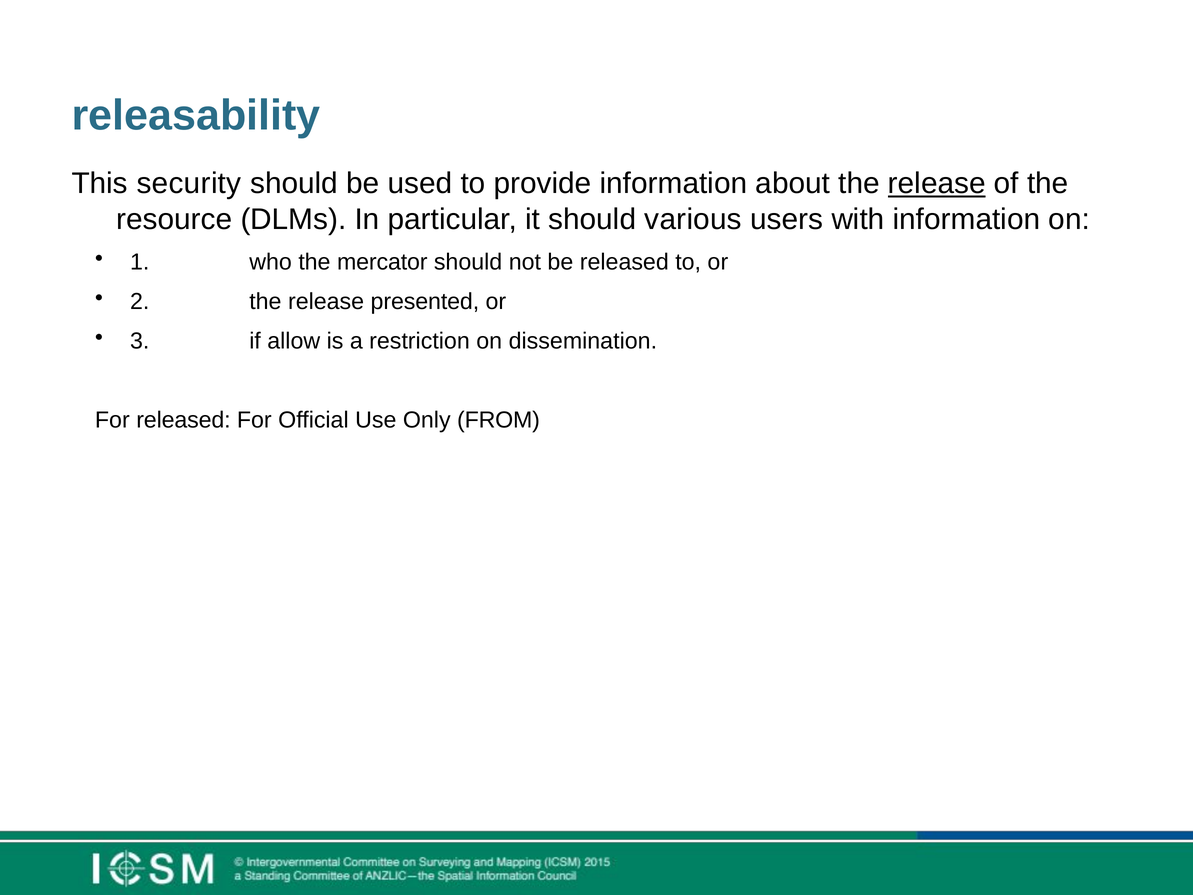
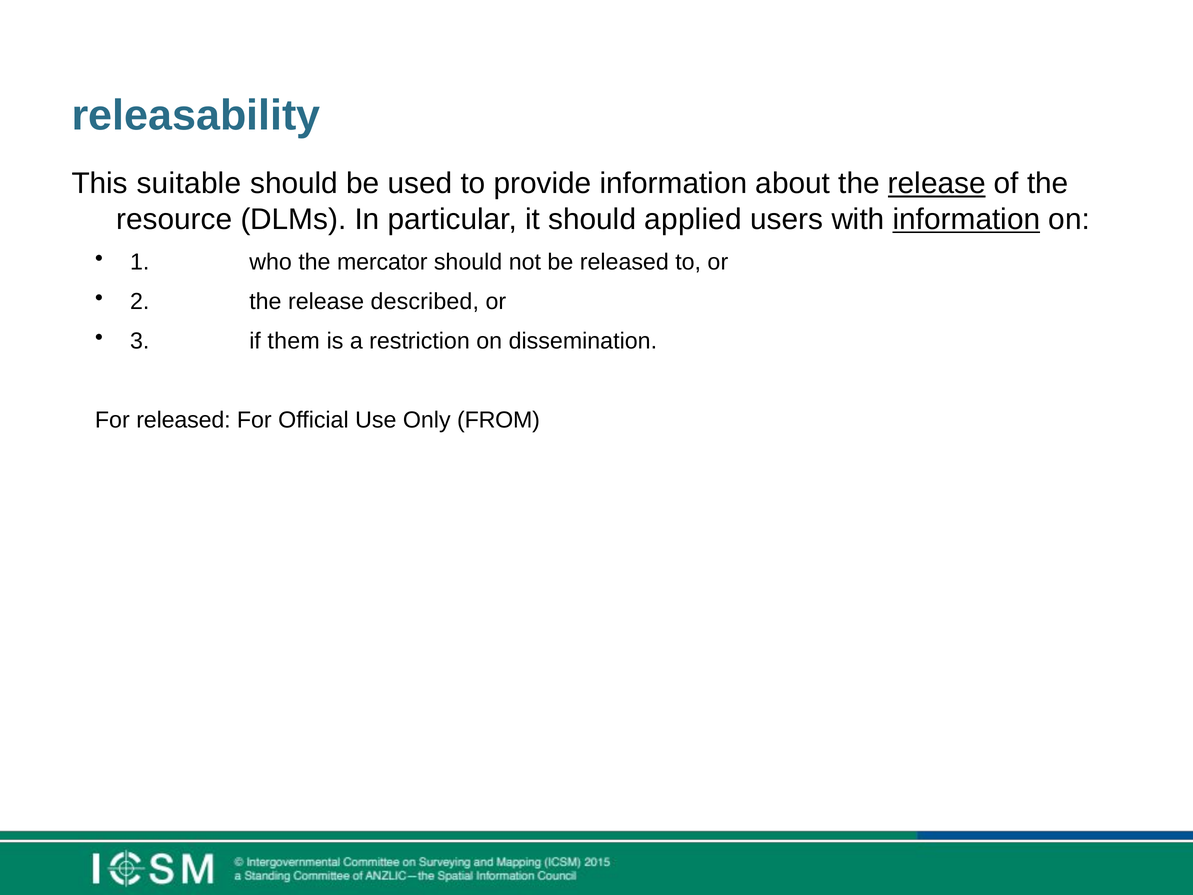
security: security -> suitable (189, 183)
various: various -> applied (693, 219)
information underline: none -> present (966, 219)
presented: presented -> described (425, 302)
allow: allow -> them (294, 341)
